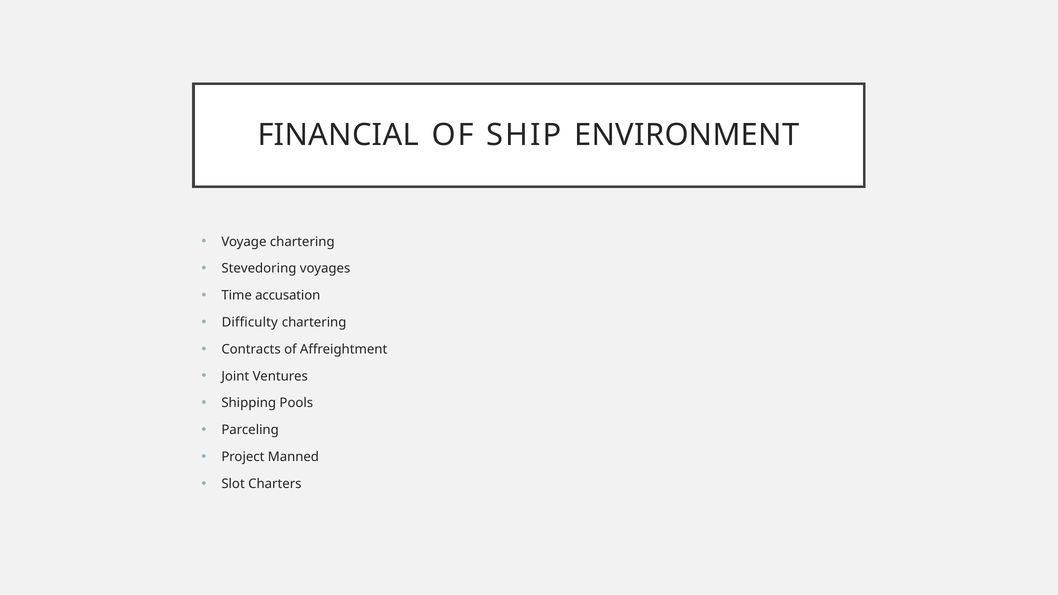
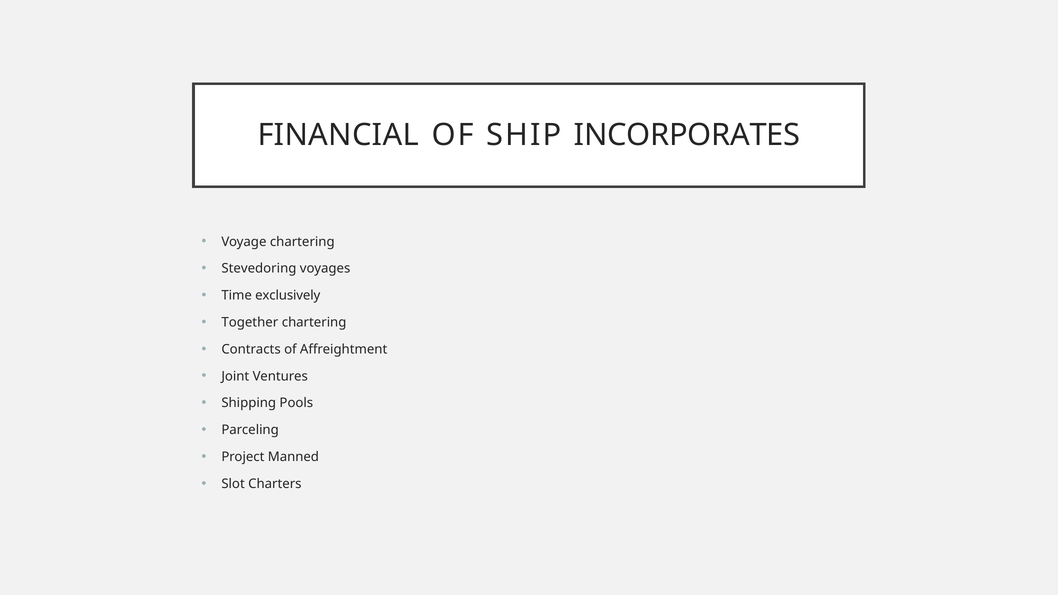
ENVIRONMENT: ENVIRONMENT -> INCORPORATES (687, 135)
accusation: accusation -> exclusively (288, 296)
Difficulty: Difficulty -> Together (250, 322)
